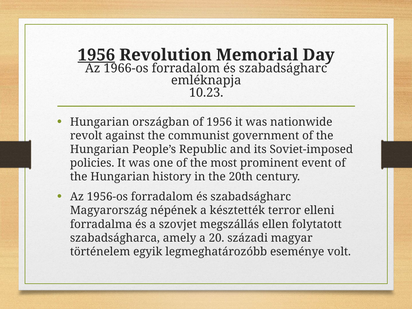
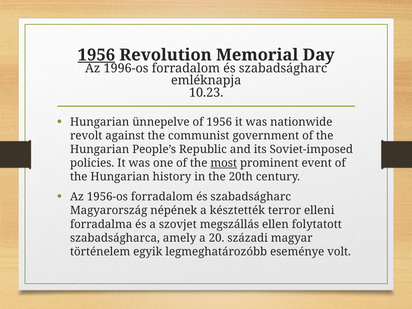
1966-os: 1966-os -> 1996-os (126, 68)
országban: országban -> ünnepelve (161, 122)
most underline: none -> present (224, 163)
